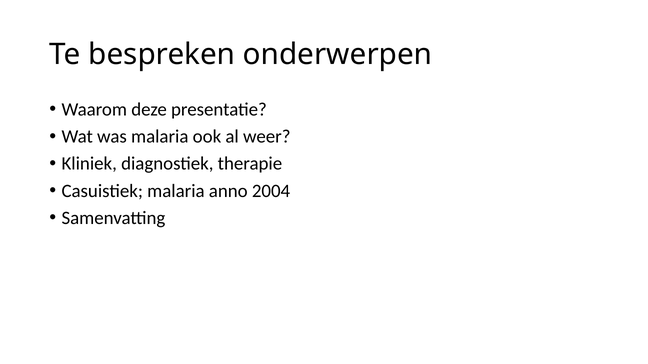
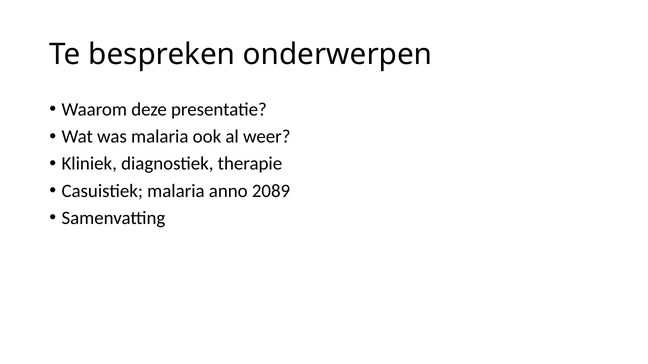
2004: 2004 -> 2089 (271, 191)
